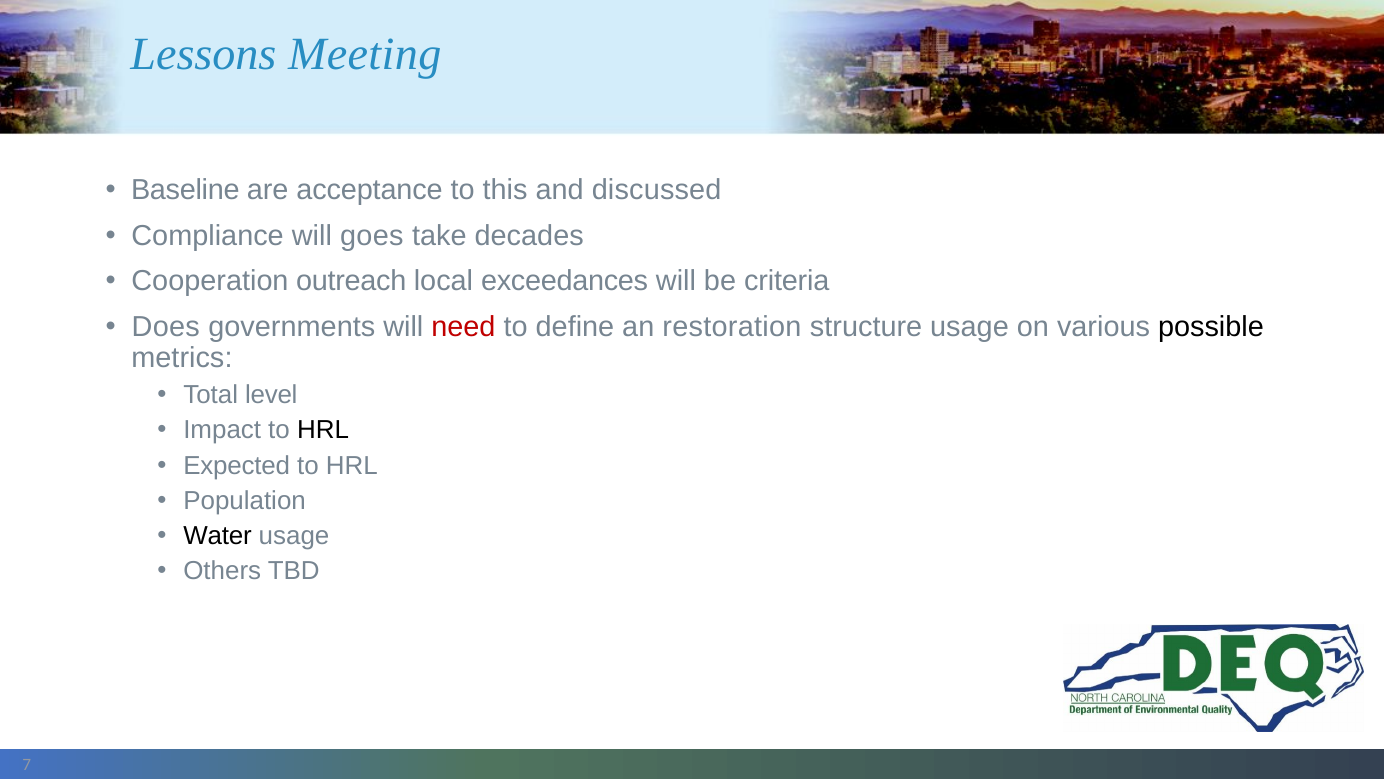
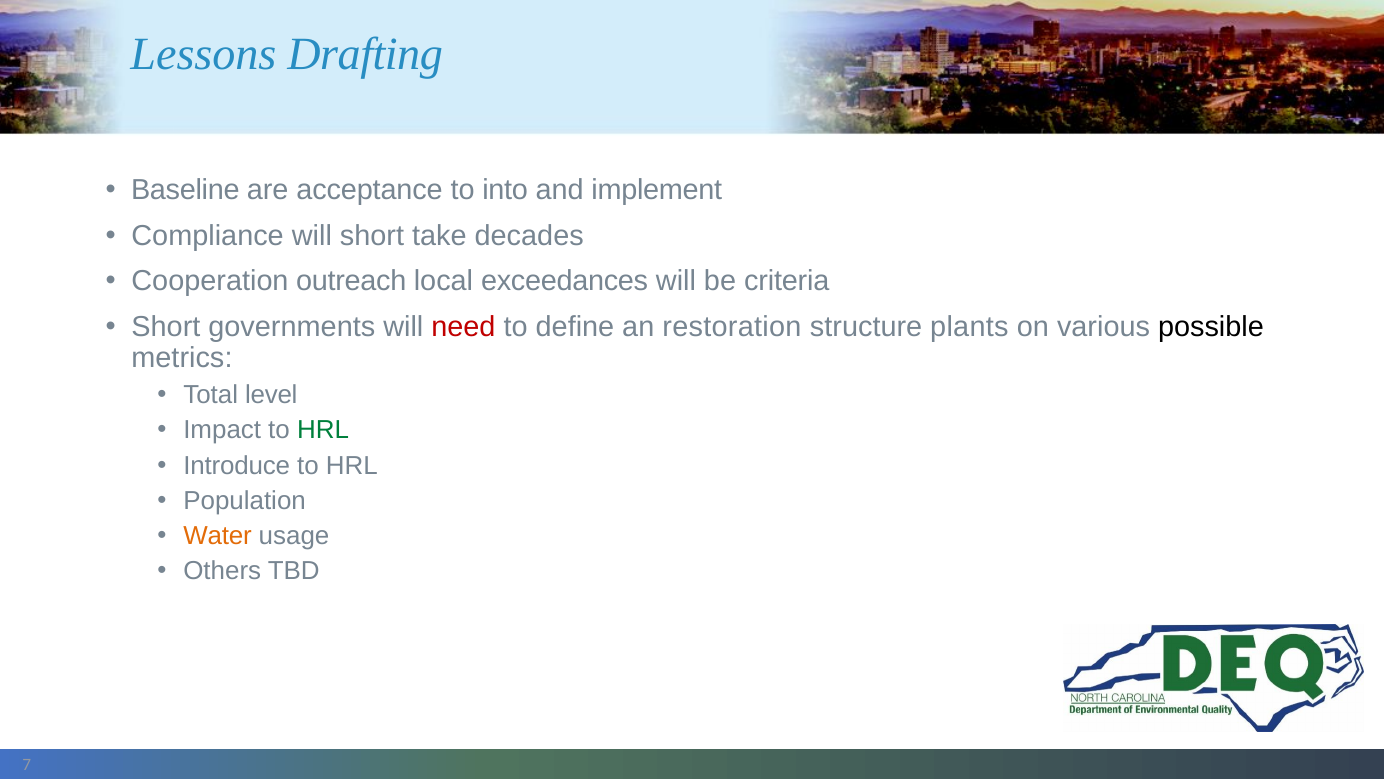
Meeting: Meeting -> Drafting (365, 55)
this: this -> into (505, 190)
discussed: discussed -> implement (657, 190)
will goes: goes -> short (372, 236)
Does: Does -> Short (166, 327)
structure usage: usage -> plants (969, 327)
HRL colour: black -> green (323, 430)
Expected: Expected -> Introduce (237, 465)
Water colour: black -> orange (218, 536)
